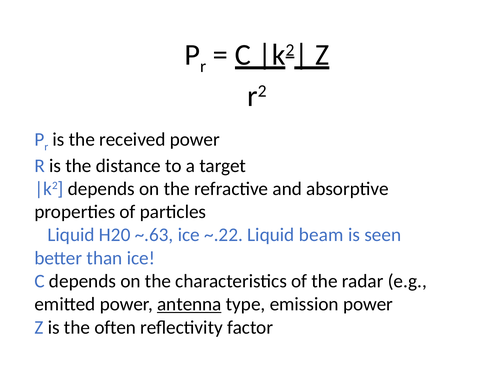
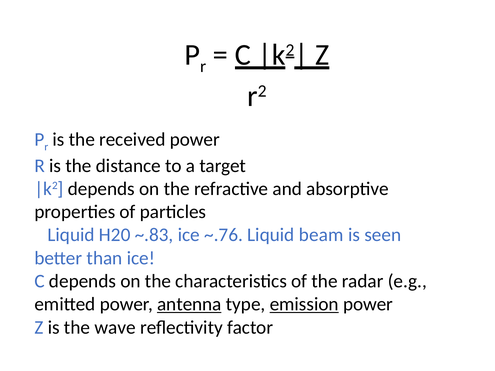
~.63: ~.63 -> ~.83 (154, 235)
~.22: ~.22 -> ~.76 (224, 235)
emission underline: none -> present (304, 304)
often: often -> wave (115, 328)
